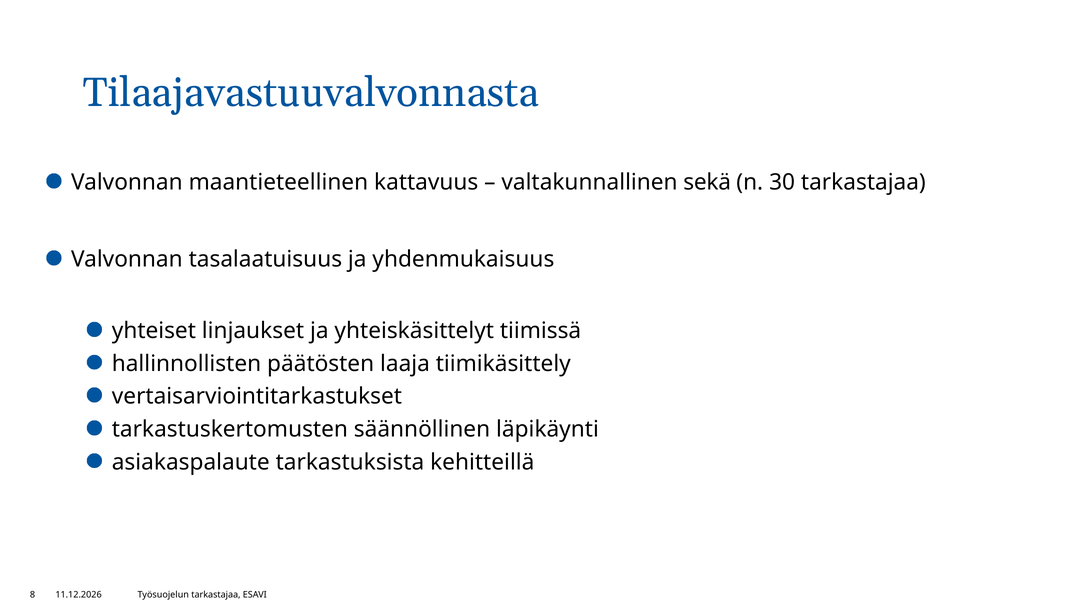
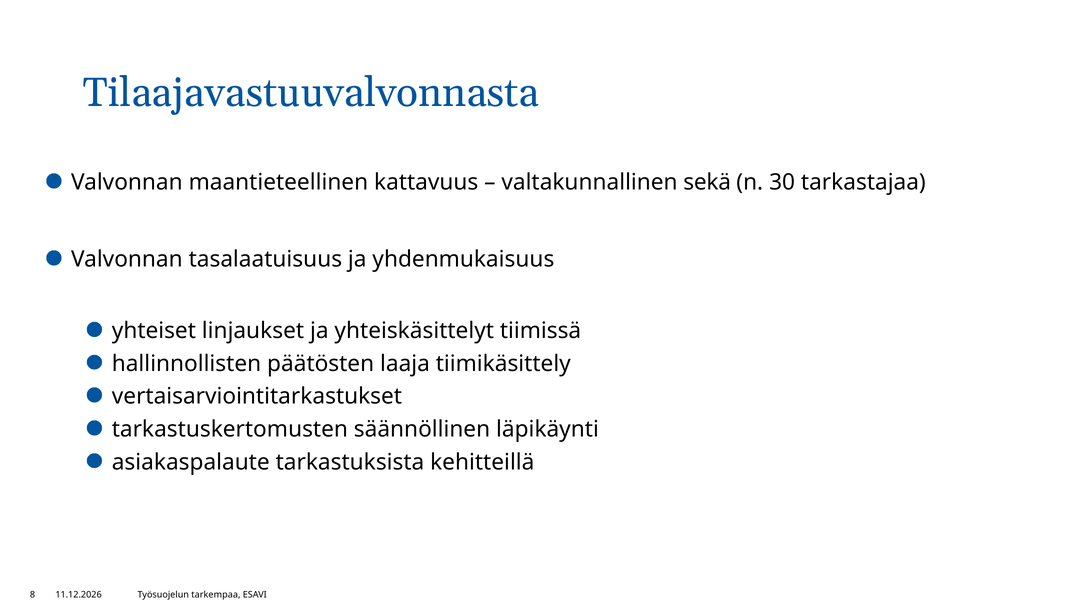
Työsuojelun tarkastajaa: tarkastajaa -> tarkempaa (216, 594)
